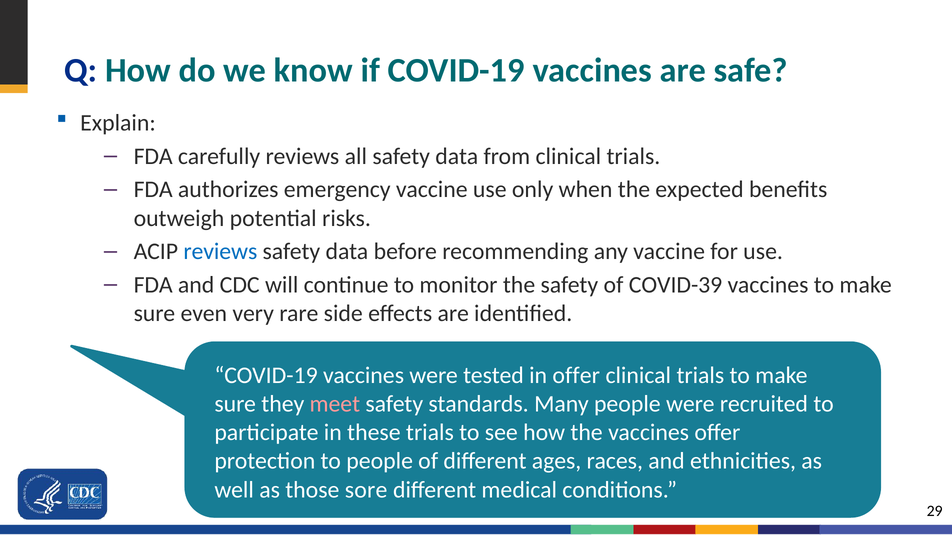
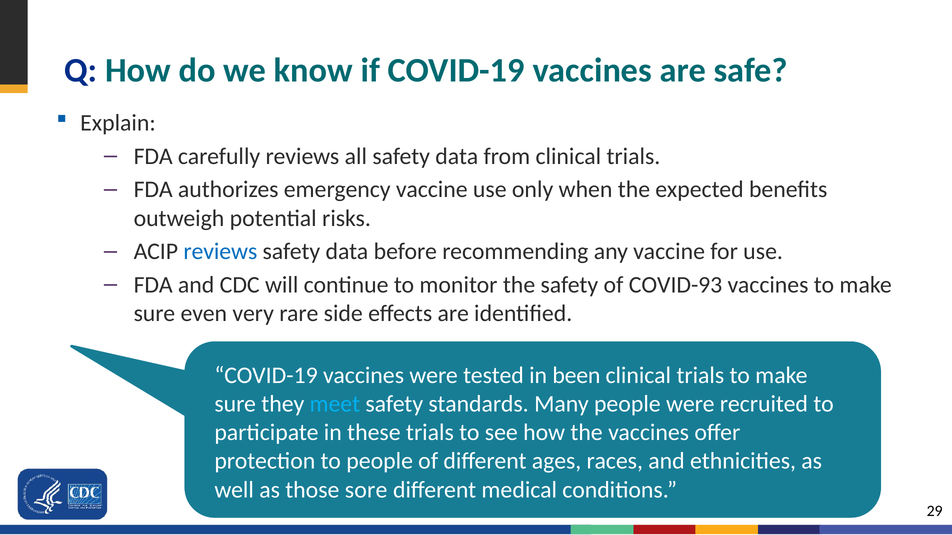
COVID-39: COVID-39 -> COVID-93 (676, 285)
in offer: offer -> been (576, 376)
meet colour: pink -> light blue (335, 404)
